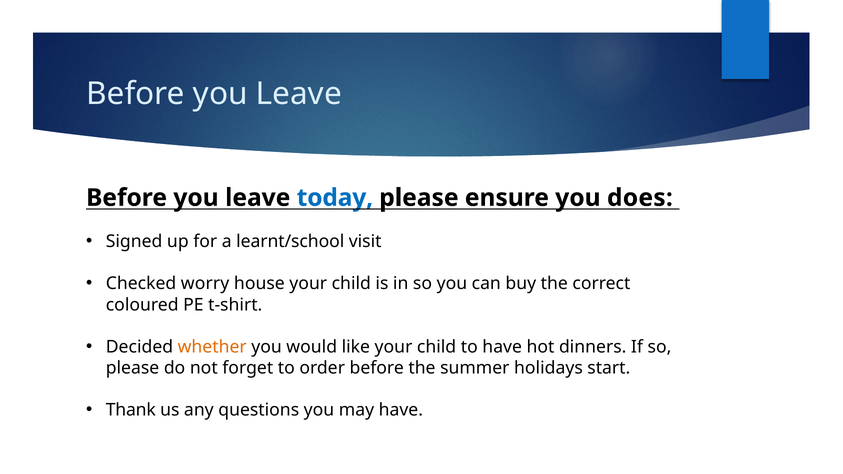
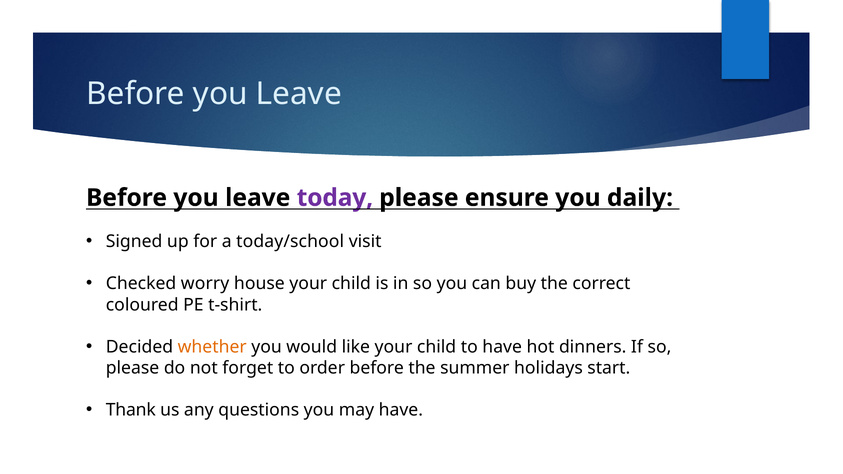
today colour: blue -> purple (335, 198)
does: does -> daily (640, 198)
learnt/school: learnt/school -> today/school (290, 242)
